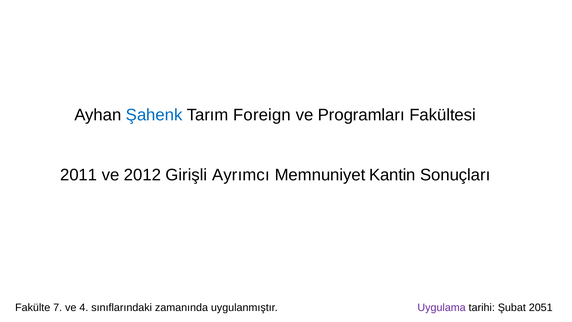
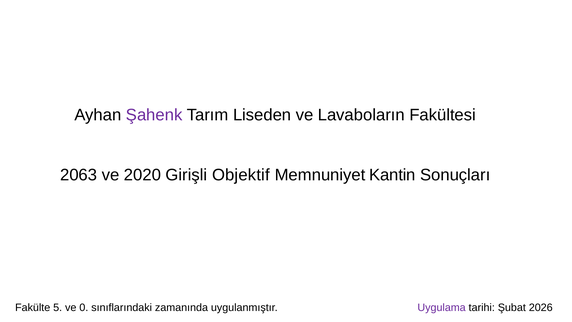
Şahenk colour: blue -> purple (154, 115)
Foreign: Foreign -> Liseden (262, 115)
Programları: Programları -> Lavaboların (361, 115)
2011: 2011 -> 2063 (79, 175)
2012: 2012 -> 2020 (142, 175)
Ayrımcı: Ayrımcı -> Objektif (241, 175)
7: 7 -> 5 (58, 307)
4: 4 -> 0 (84, 307)
2051: 2051 -> 2026 (541, 307)
